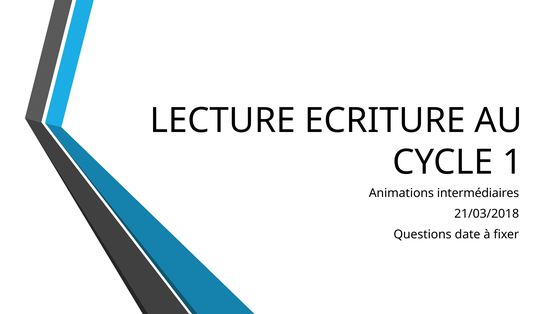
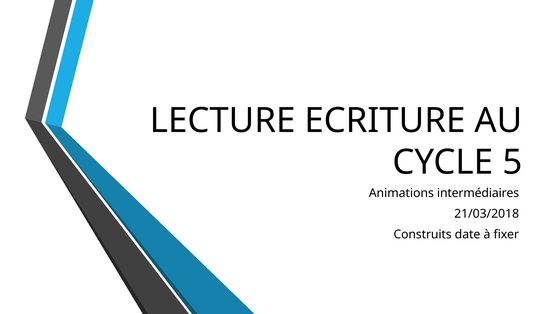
1: 1 -> 5 (512, 162)
Questions: Questions -> Construits (423, 234)
